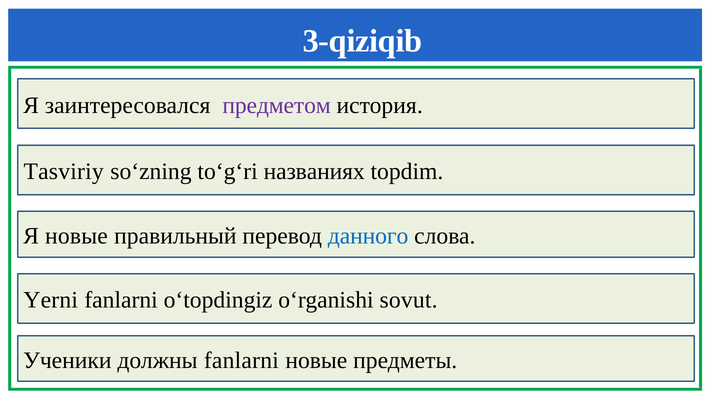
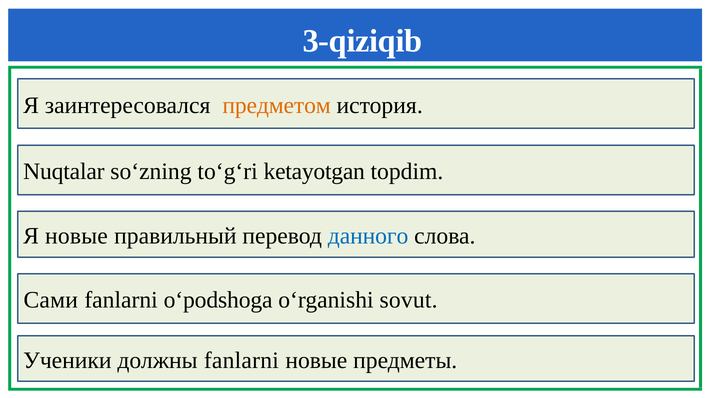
предметом colour: purple -> orange (277, 105)
Tasviriy: Tasviriy -> Nuqtalar (64, 172)
названиях: названиях -> ketayotgan (314, 172)
Yerni: Yerni -> Сами (51, 300)
o‘topdingiz: o‘topdingiz -> o‘podshoga (218, 300)
